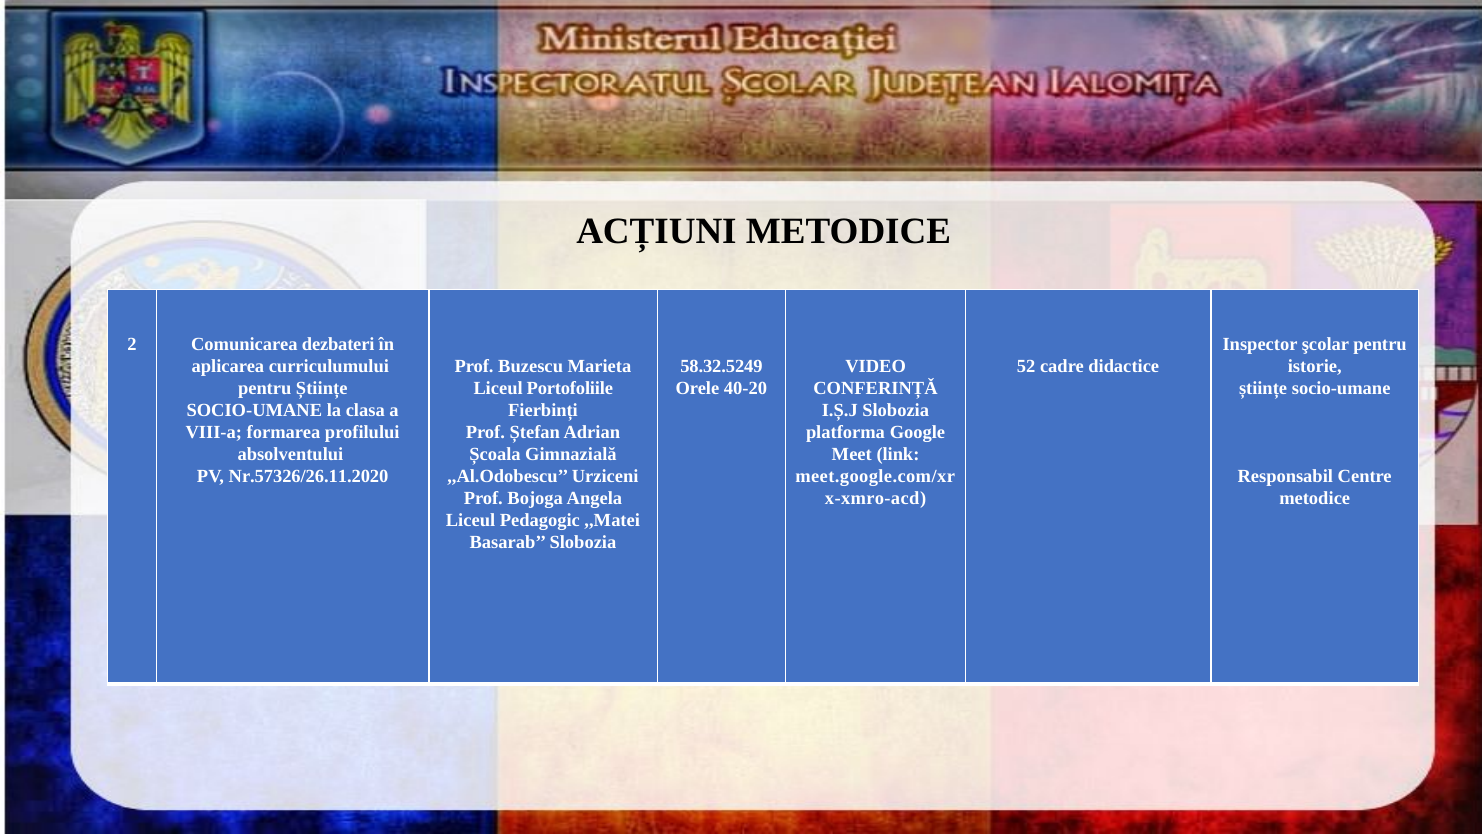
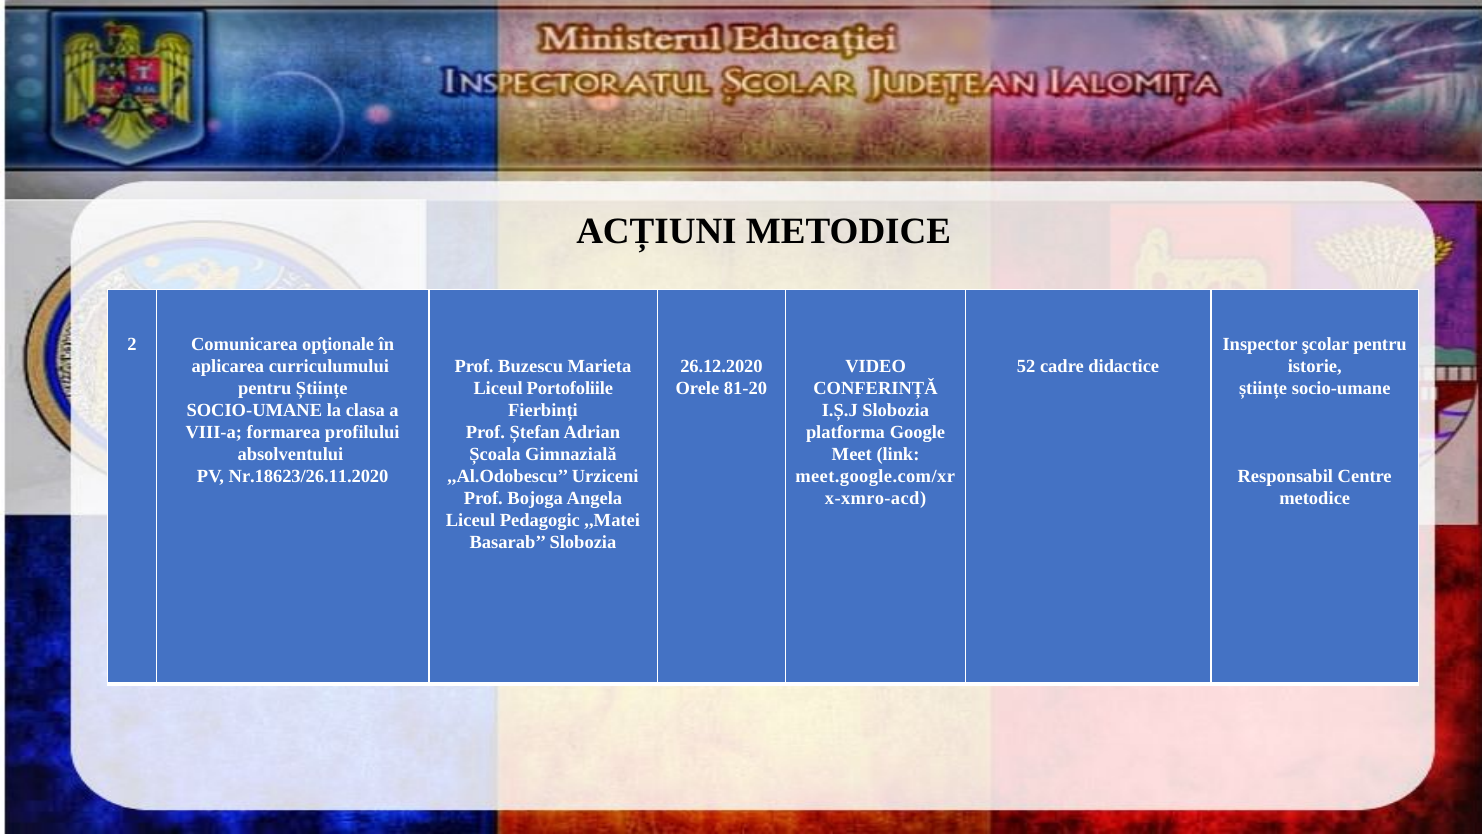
dezbateri: dezbateri -> opţionale (338, 344)
58.32.5249: 58.32.5249 -> 26.12.2020 (721, 366)
40-20: 40-20 -> 81-20 (746, 388)
Nr.57326/26.11.2020: Nr.57326/26.11.2020 -> Nr.18623/26.11.2020 (309, 476)
